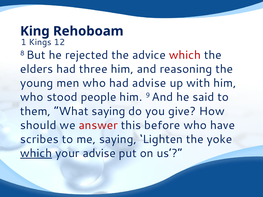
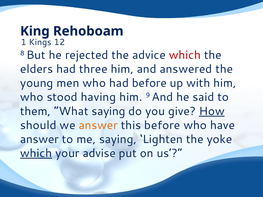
reasoning: reasoning -> answered (186, 69)
had advise: advise -> before (149, 83)
people: people -> having (98, 97)
How underline: none -> present (212, 111)
answer colour: red -> orange (98, 125)
scribes: scribes -> answer (39, 139)
